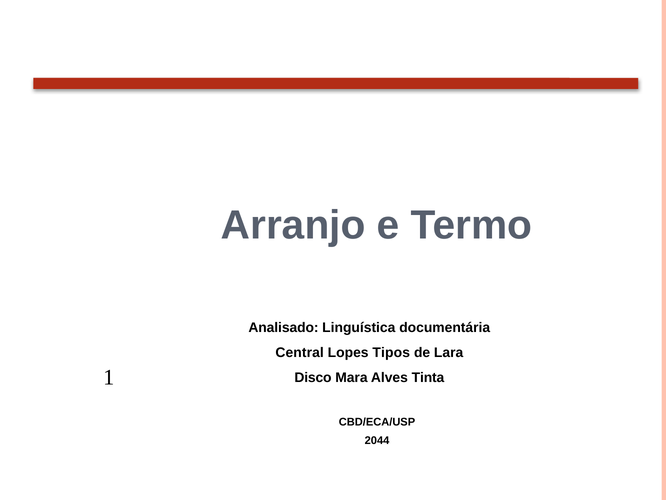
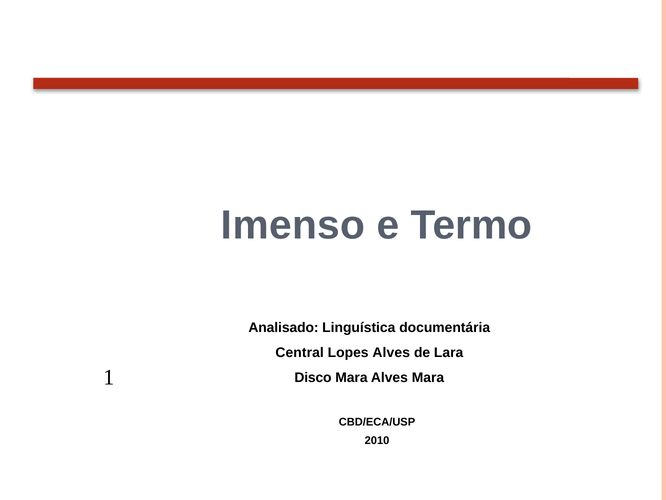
Arranjo: Arranjo -> Imenso (293, 225)
Lopes Tipos: Tipos -> Alves (391, 352)
Alves Tinta: Tinta -> Mara (428, 377)
2044: 2044 -> 2010 (377, 440)
